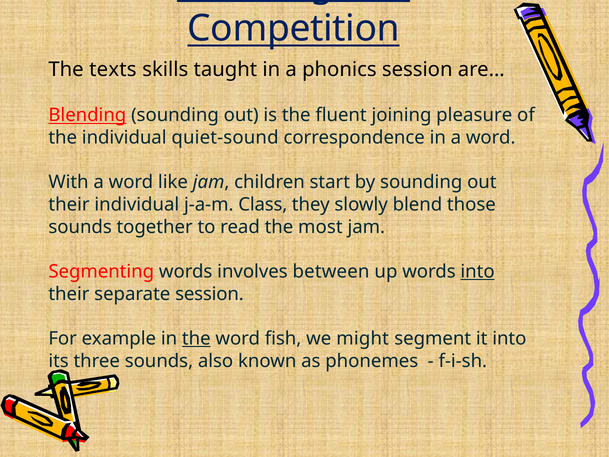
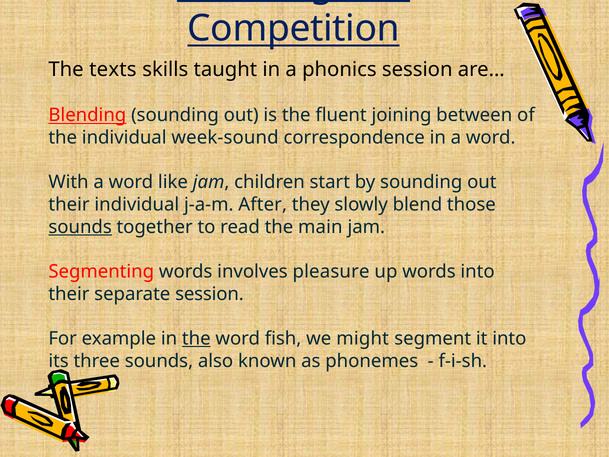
pleasure: pleasure -> between (474, 115)
quiet-sound: quiet-sound -> week-sound (225, 138)
Class: Class -> After (263, 205)
sounds underline: none -> present (80, 227)
most: most -> main (320, 227)
between: between -> pleasure (331, 272)
into underline: present -> none (478, 272)
